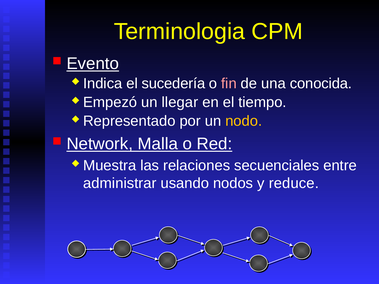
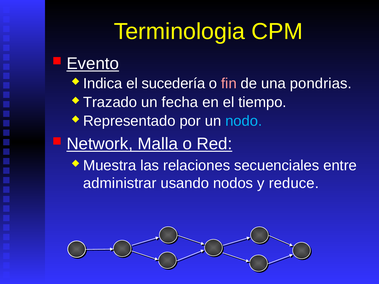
conocida: conocida -> pondrias (321, 83)
Empezó: Empezó -> Trazado (110, 102)
llegar: llegar -> fecha (180, 102)
nodo colour: yellow -> light blue (244, 121)
